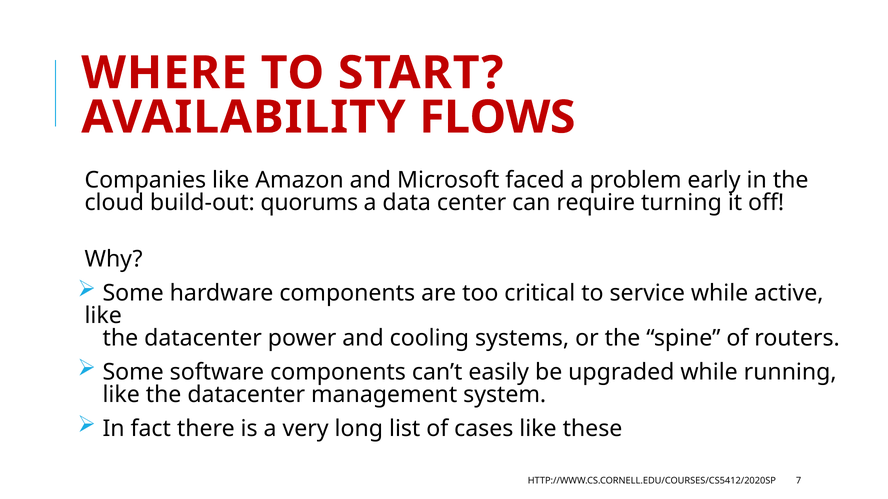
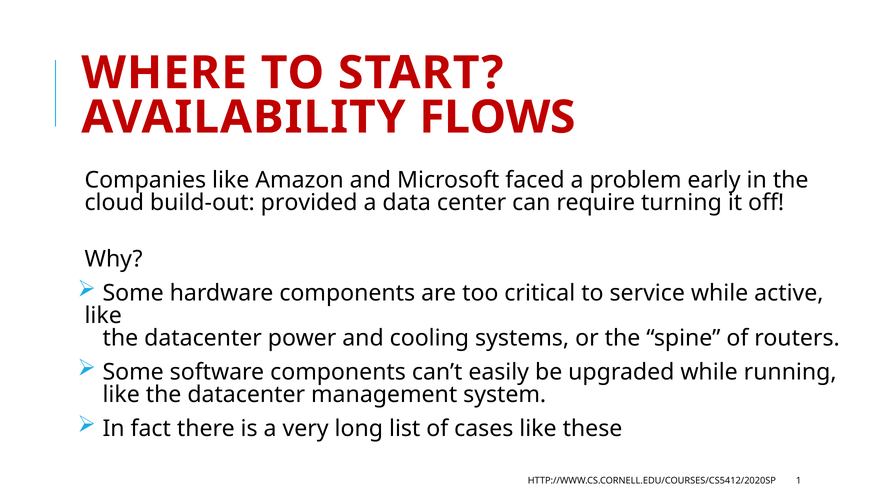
quorums: quorums -> provided (309, 203)
7: 7 -> 1 (799, 481)
